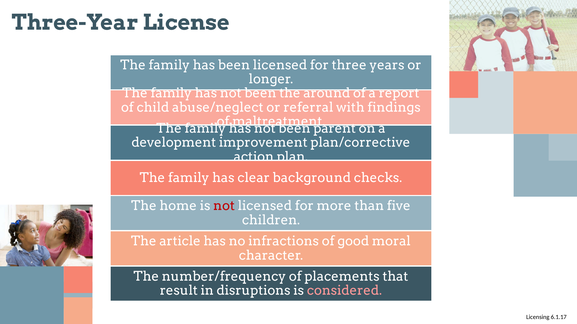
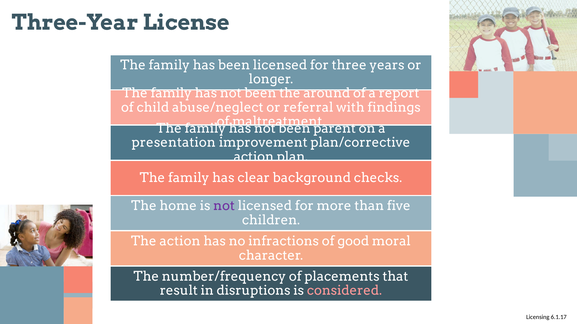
development: development -> presentation (174, 143)
not colour: red -> purple (224, 206)
The article: article -> action (180, 242)
